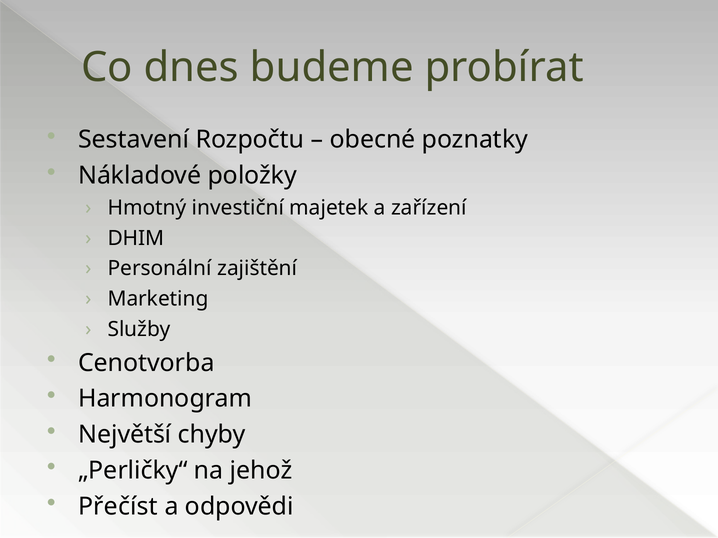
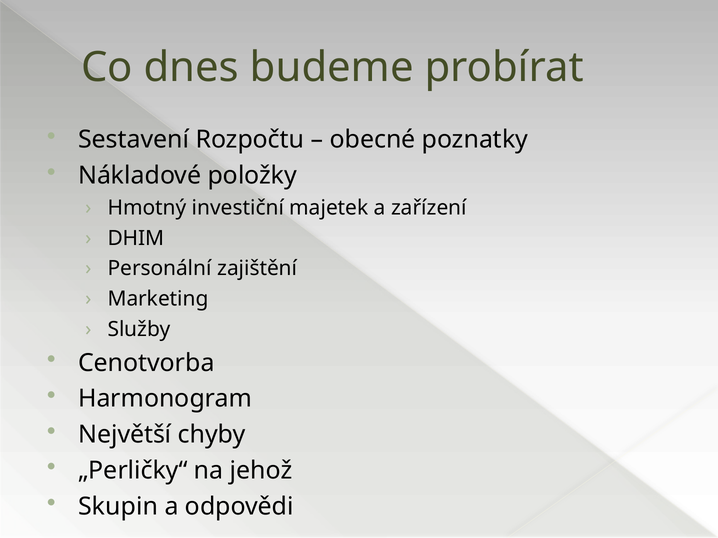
Přečíst: Přečíst -> Skupin (118, 507)
